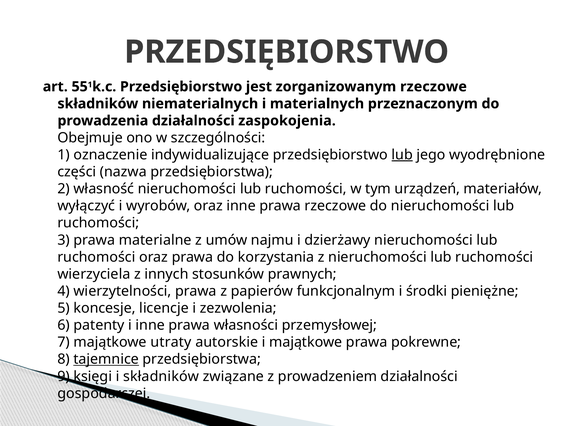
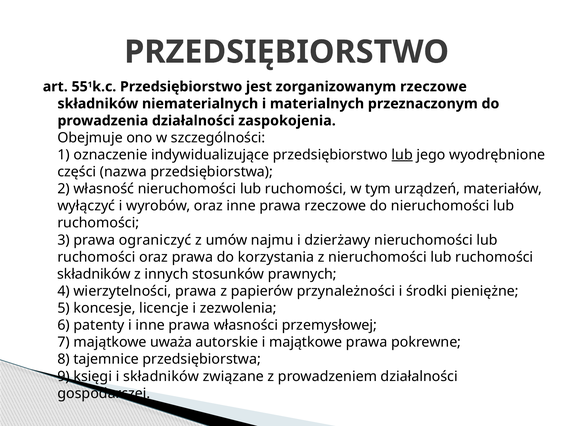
materialne: materialne -> ograniczyć (155, 240)
wierzyciela: wierzyciela -> składników (94, 275)
funkcjonalnym: funkcjonalnym -> przynależności (346, 292)
utraty: utraty -> uważa (171, 343)
tajemnice underline: present -> none (106, 360)
